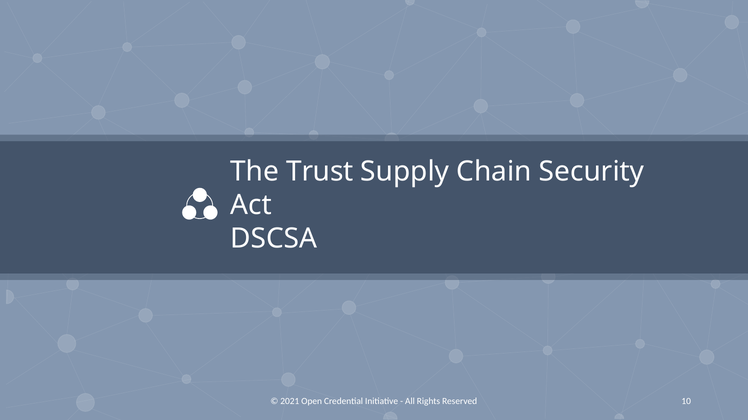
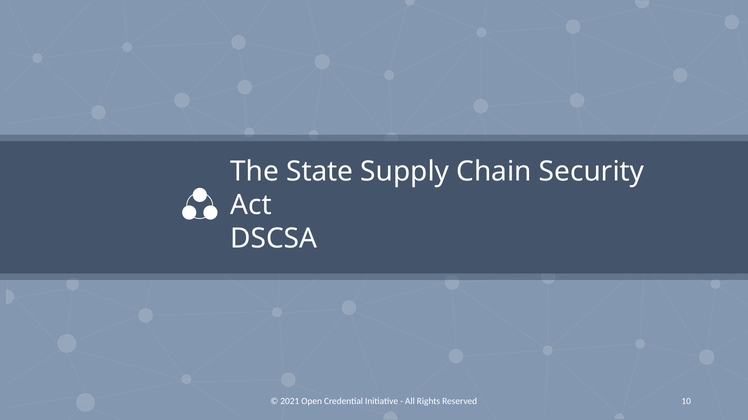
Trust: Trust -> State (320, 172)
